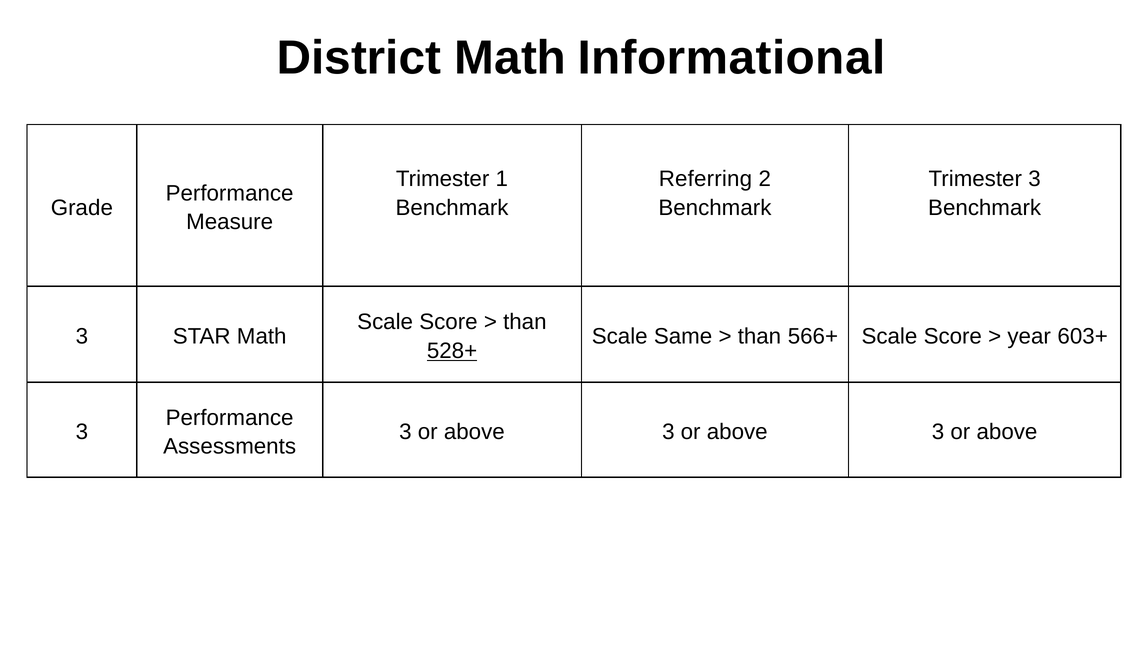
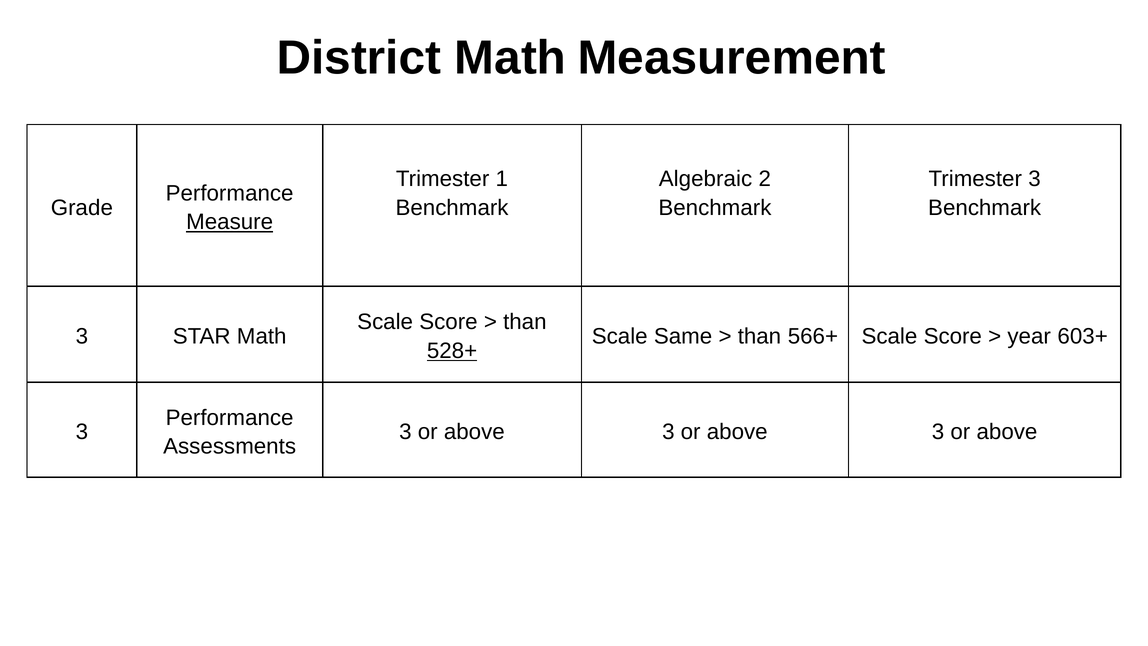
Informational: Informational -> Measurement (732, 58)
Referring: Referring -> Algebraic (705, 179)
Measure underline: none -> present (230, 222)
